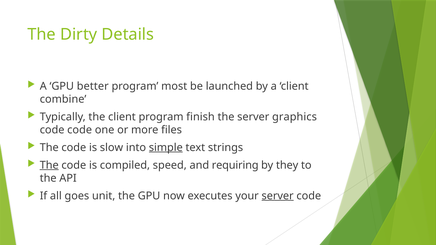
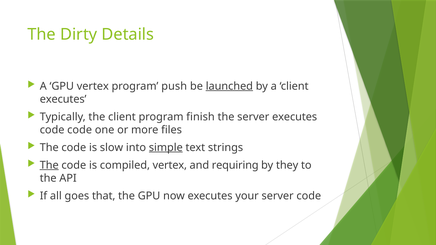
GPU better: better -> vertex (93, 86)
most: most -> push (174, 86)
launched underline: none -> present (229, 86)
combine: combine -> executes (63, 99)
server graphics: graphics -> executes (295, 117)
compiled speed: speed -> vertex (170, 165)
unit: unit -> that (104, 196)
server underline: present -> none (278, 196)
